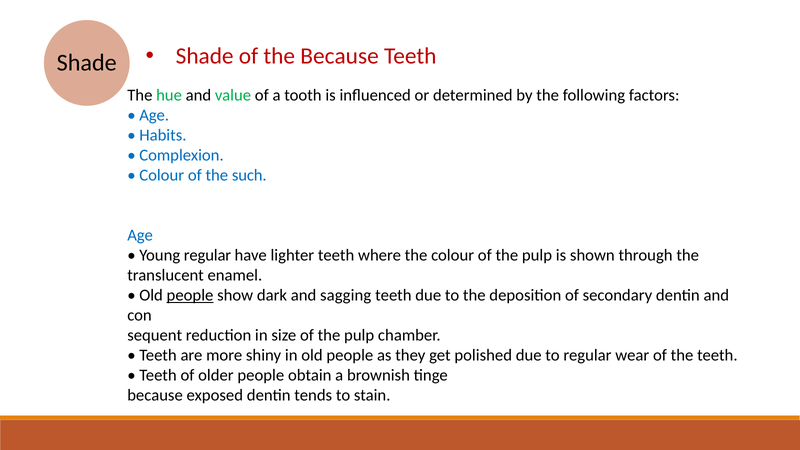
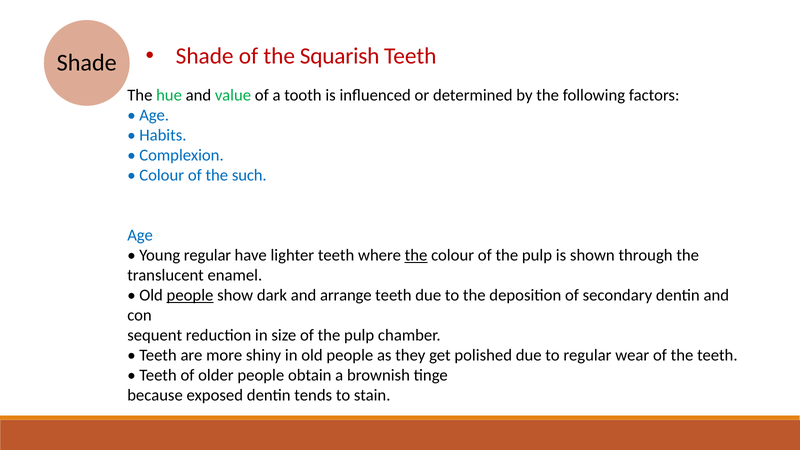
the Because: Because -> Squarish (340, 56)
the underline: none -> present (416, 255)
sagging: sagging -> arrange (346, 295)
